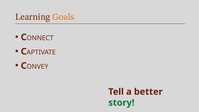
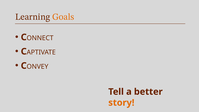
story colour: green -> orange (121, 103)
